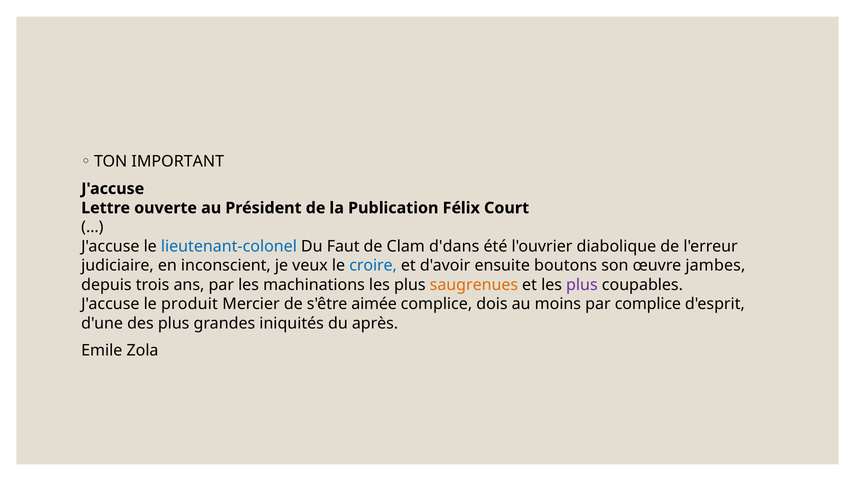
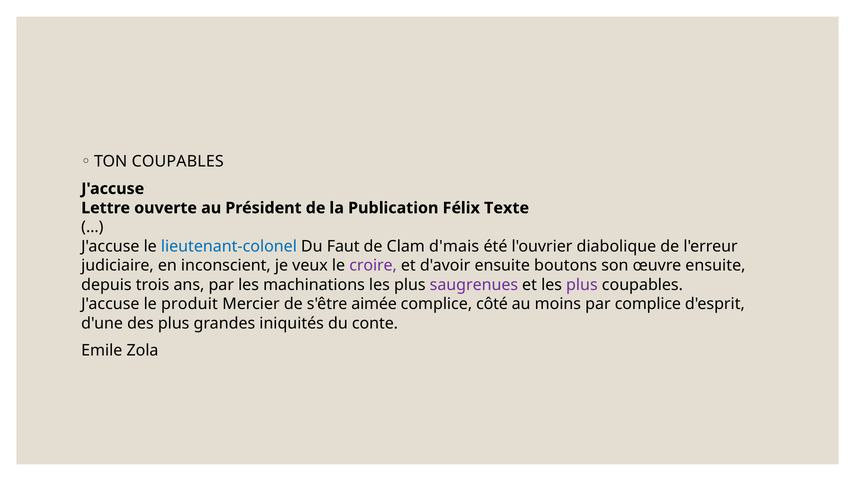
TON IMPORTANT: IMPORTANT -> COUPABLES (178, 161)
Court: Court -> Texte (507, 208)
d'dans: d'dans -> d'mais (454, 246)
croire colour: blue -> purple (373, 266)
œuvre jambes: jambes -> ensuite (715, 266)
saugrenues colour: orange -> purple (474, 285)
dois: dois -> côté (492, 304)
après: après -> conte (375, 323)
